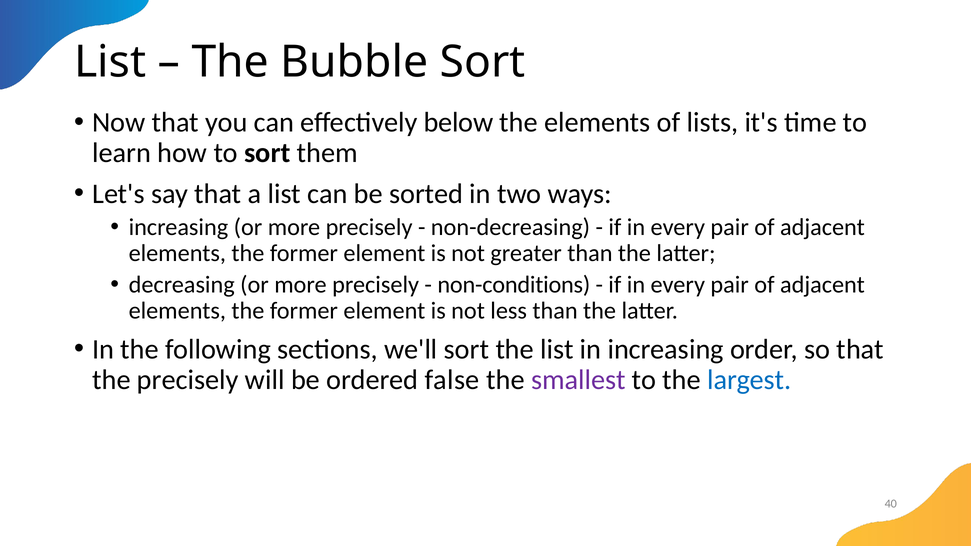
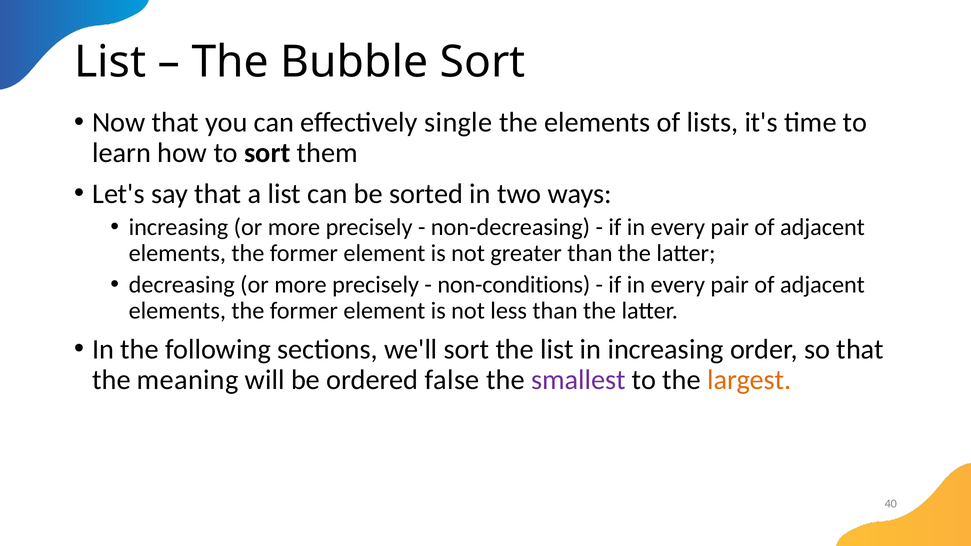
below: below -> single (458, 122)
the precisely: precisely -> meaning (188, 380)
largest colour: blue -> orange (749, 380)
